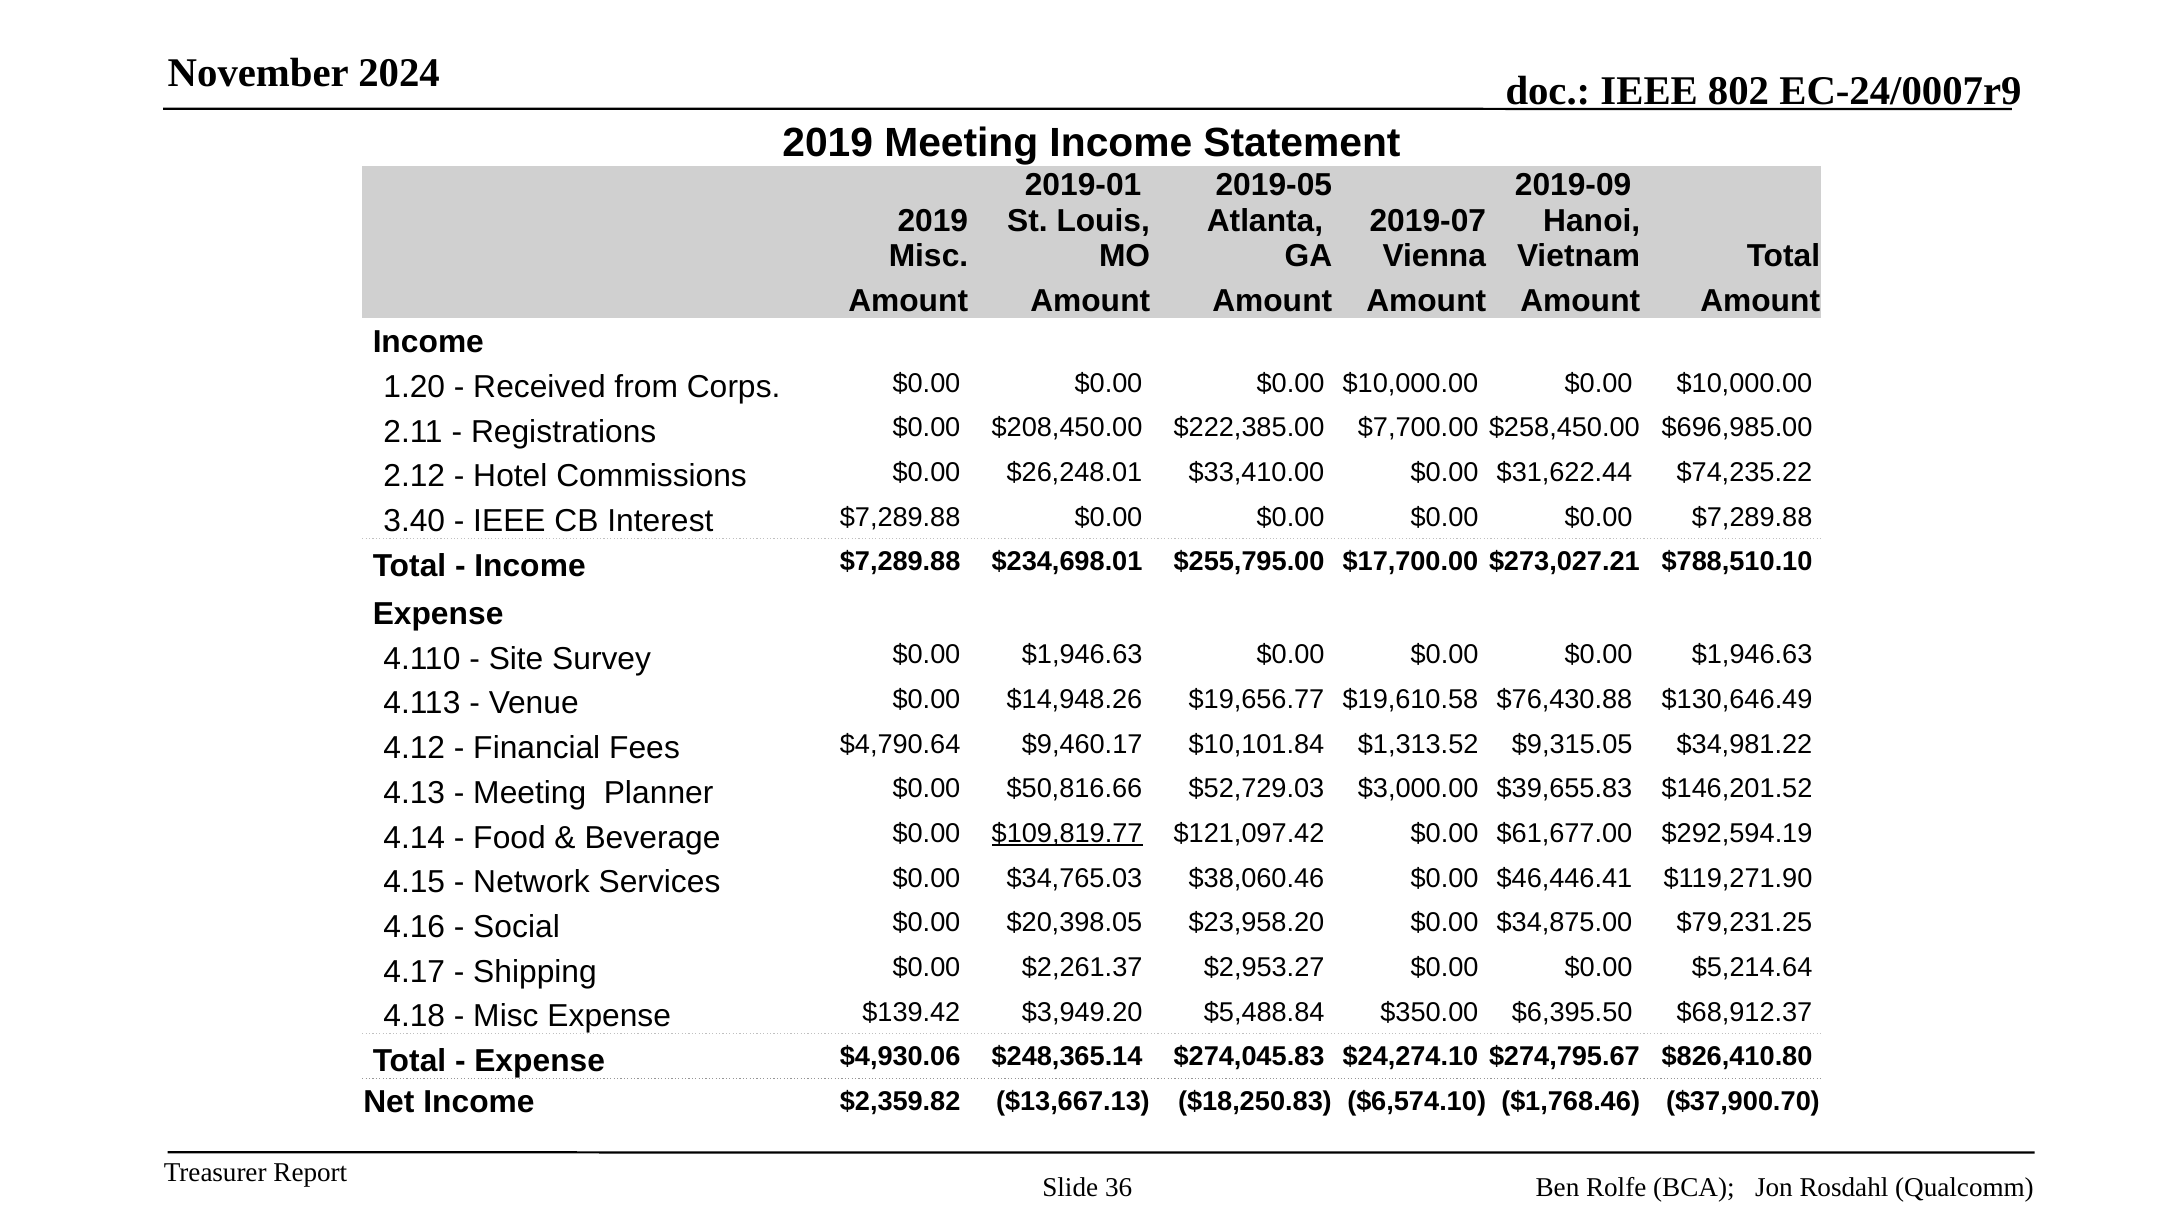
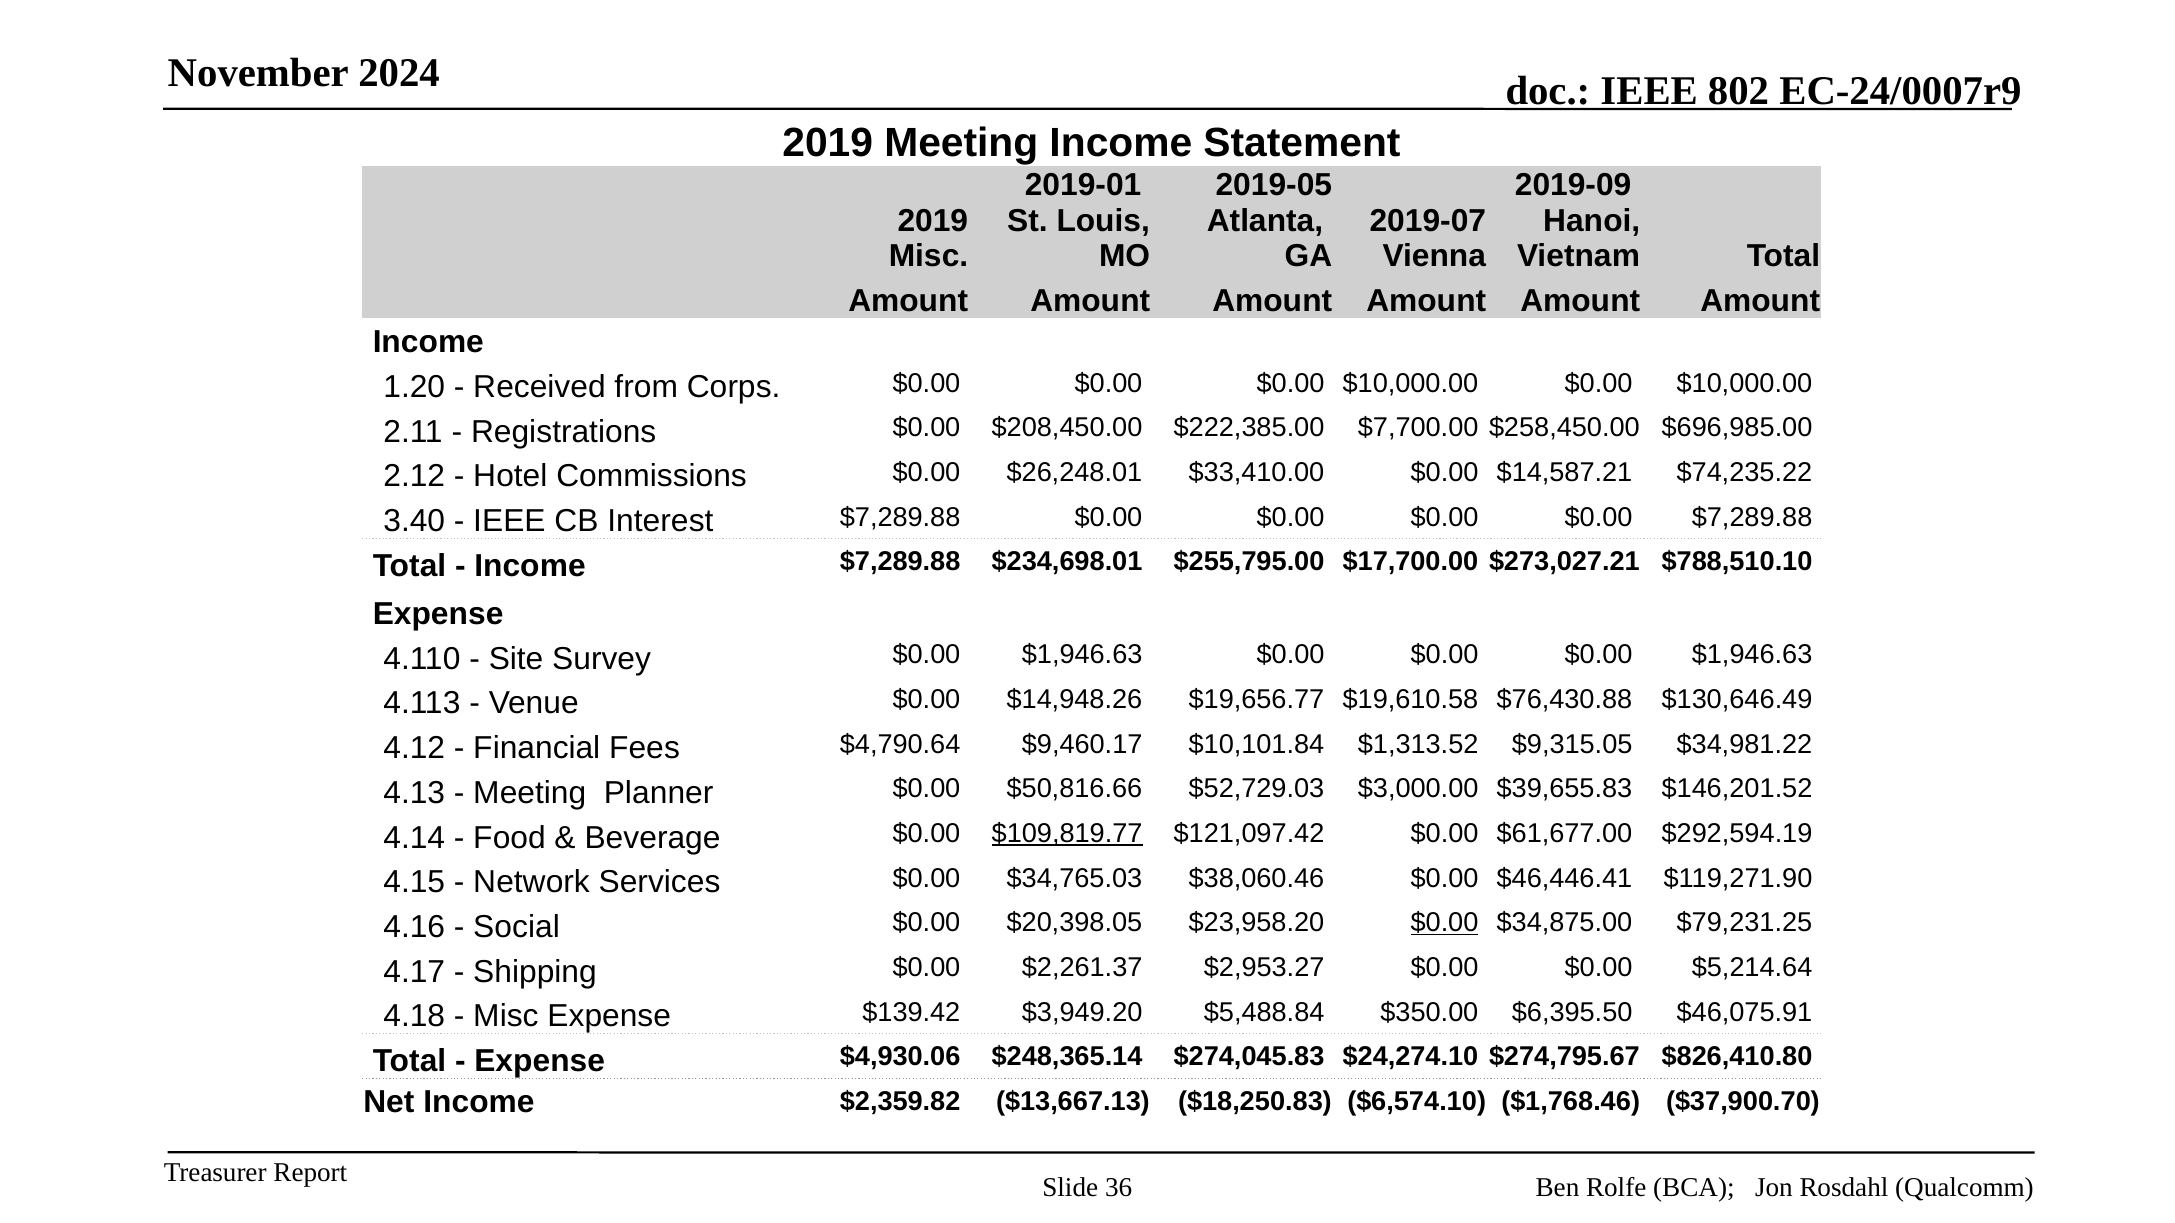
$31,622.44: $31,622.44 -> $14,587.21 (1564, 473)
$0.00 underline: none -> present (1445, 923)
$68,912.37: $68,912.37 -> $46,075.91 (1744, 1013)
